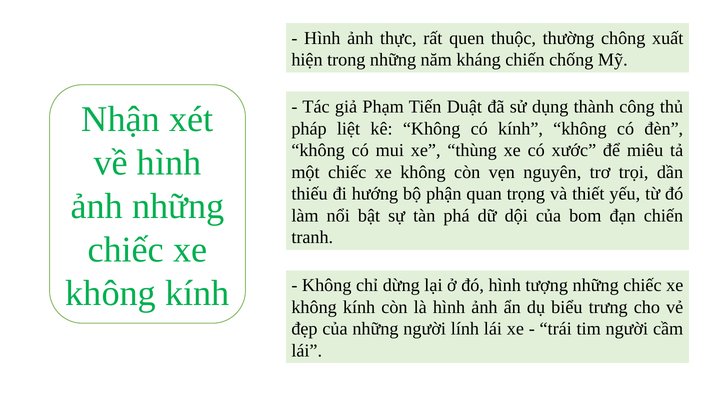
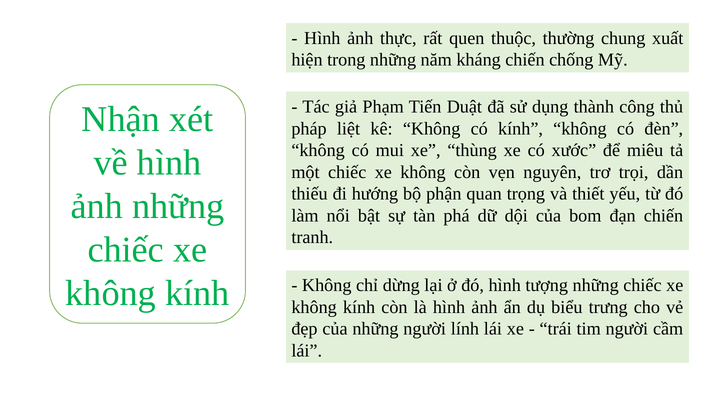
chông: chông -> chung (623, 38)
